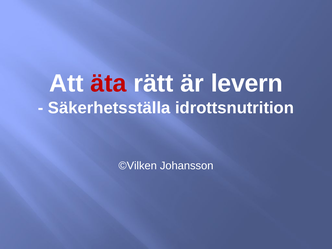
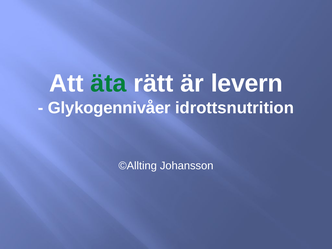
äta colour: red -> green (108, 84)
Säkerhetsställa: Säkerhetsställa -> Glykogennivåer (109, 108)
©Vilken: ©Vilken -> ©Allting (138, 166)
